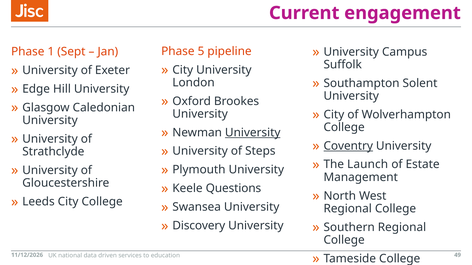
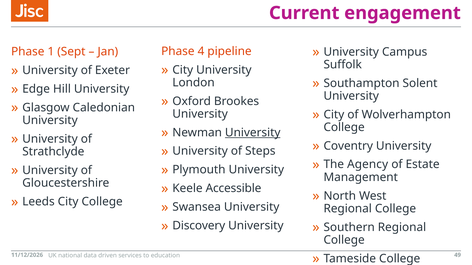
5: 5 -> 4 (201, 51)
Coventry underline: present -> none (348, 146)
Launch: Launch -> Agency (368, 165)
Questions: Questions -> Accessible (233, 189)
